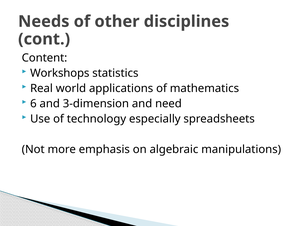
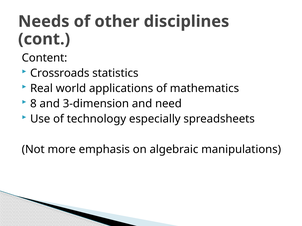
Workshops: Workshops -> Crossroads (60, 73)
6: 6 -> 8 (33, 104)
